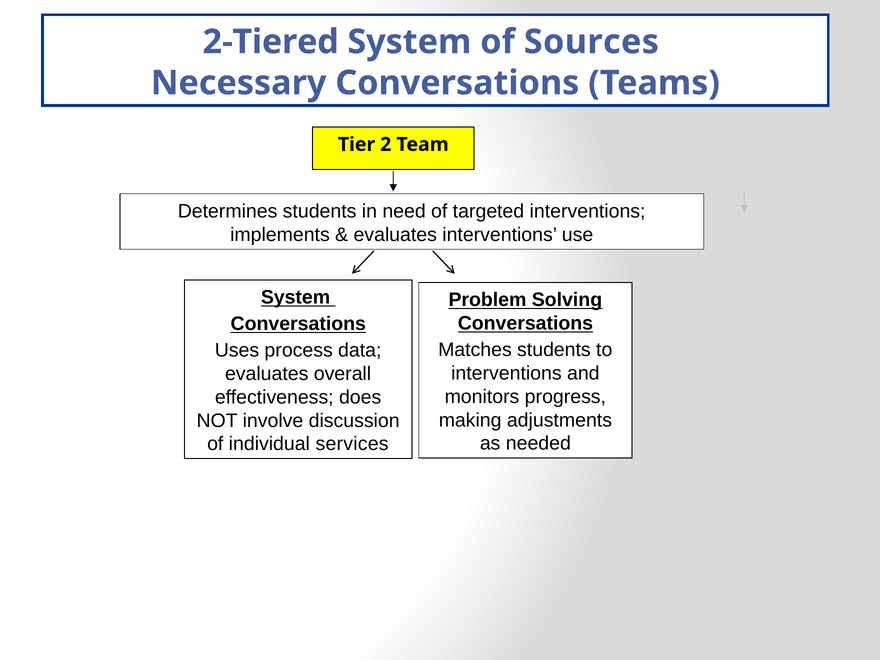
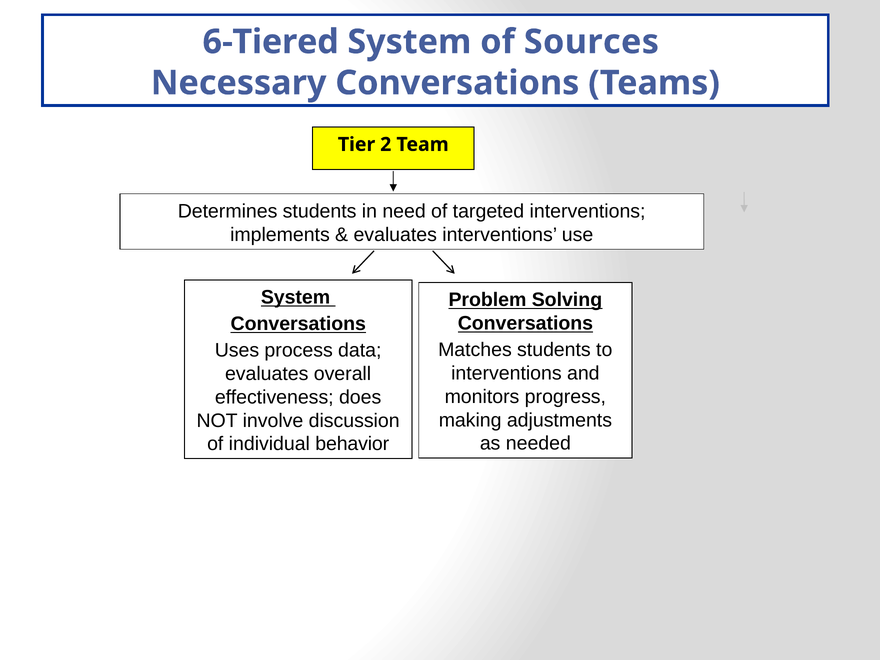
2-Tiered: 2-Tiered -> 6-Tiered (271, 42)
services: services -> behavior (352, 444)
